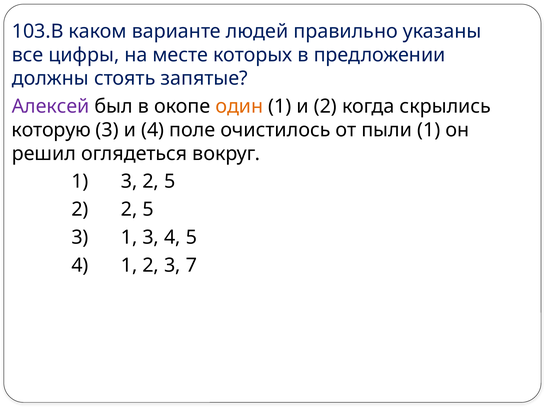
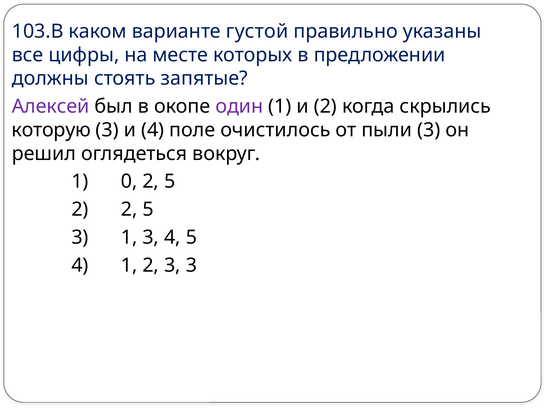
людей: людей -> густой (257, 31)
один colour: orange -> purple (239, 107)
пыли 1: 1 -> 3 (429, 130)
3: 3 -> 0 (129, 182)
3 7: 7 -> 3 (191, 266)
